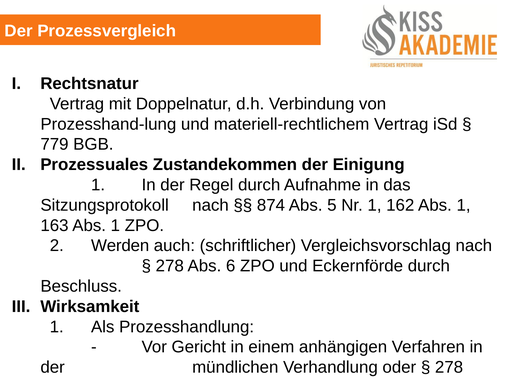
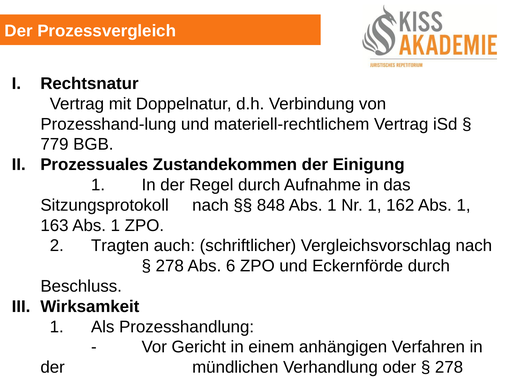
874: 874 -> 848 (271, 205)
5: 5 -> 1 (332, 205)
Werden: Werden -> Tragten (120, 245)
